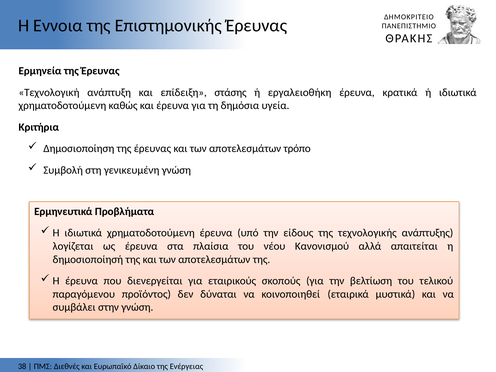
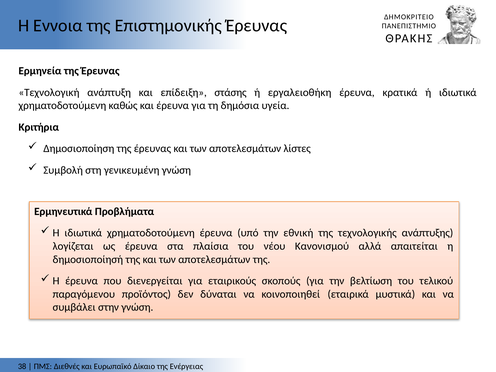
τρόπο: τρόπο -> λίστες (297, 149)
είδους: είδους -> εθνική (298, 233)
